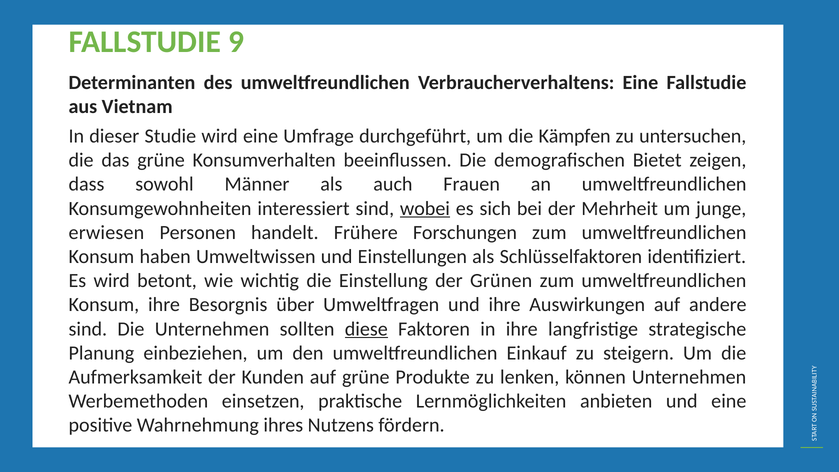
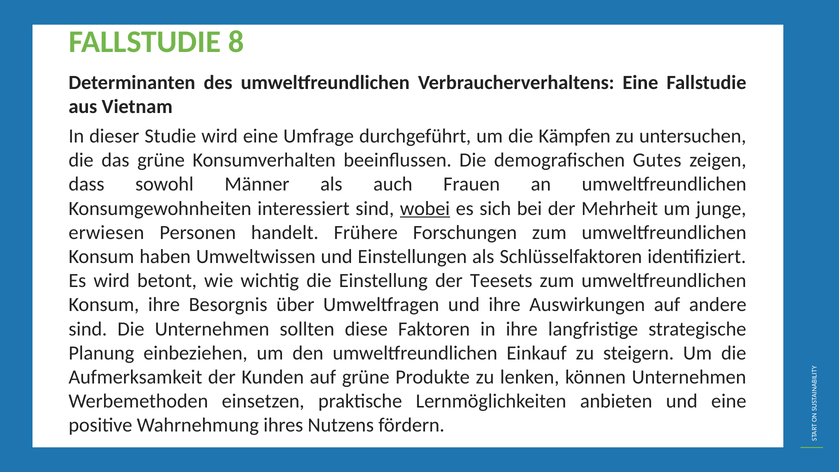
9: 9 -> 8 (236, 42)
Bietet: Bietet -> Gutes (657, 160)
Grünen: Grünen -> Teesets (501, 281)
diese underline: present -> none (366, 329)
